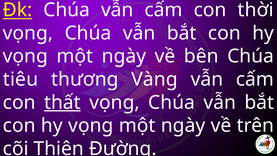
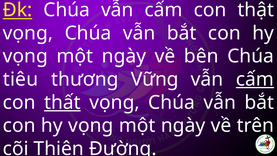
thời: thời -> thật (256, 10)
Vàng: Vàng -> Vững (155, 79)
cấm underline: none -> present (255, 79)
